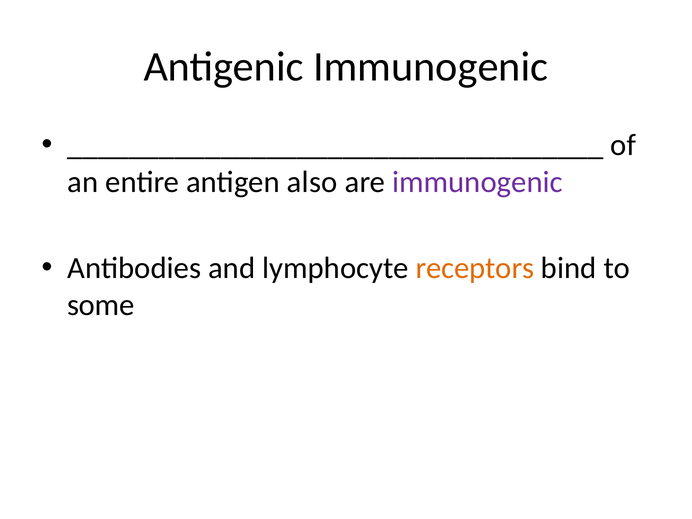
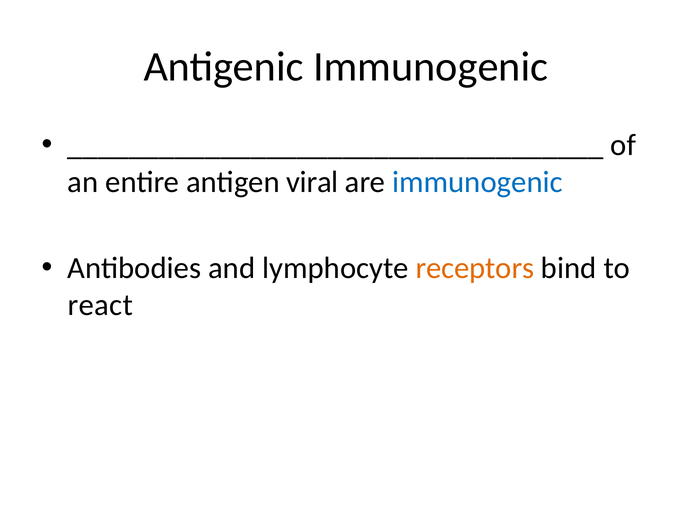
also: also -> viral (312, 182)
immunogenic colour: purple -> blue (477, 182)
some: some -> react (100, 305)
